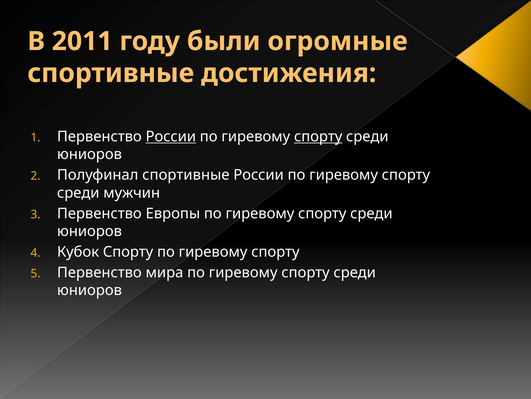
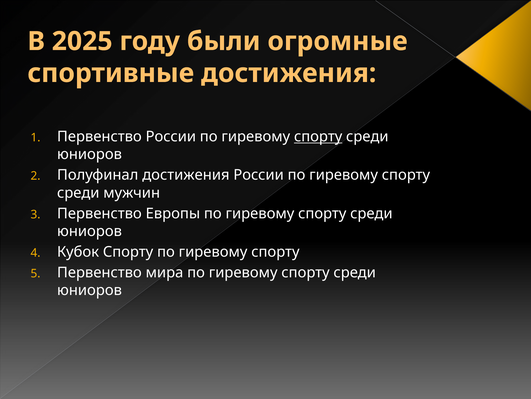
2011: 2011 -> 2025 (82, 41)
России underline: present -> none (171, 136)
Полуфинал спортивные: спортивные -> достижения (186, 175)
